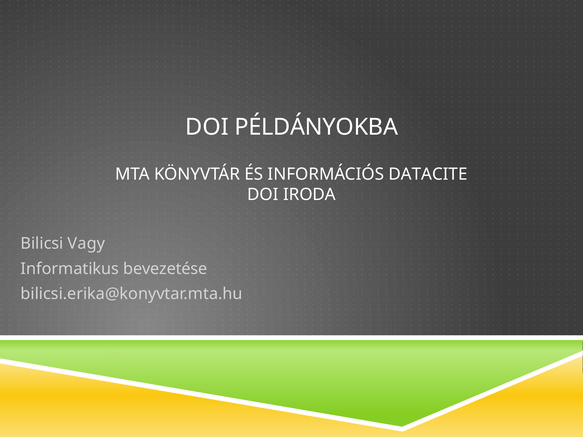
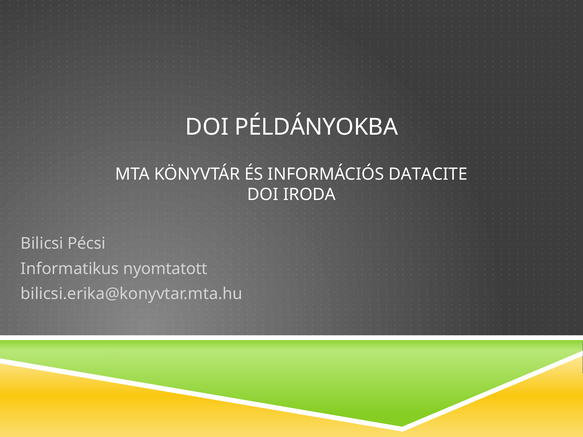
Vagy: Vagy -> Pécsi (87, 244)
bevezetése: bevezetése -> nyomtatott (165, 269)
